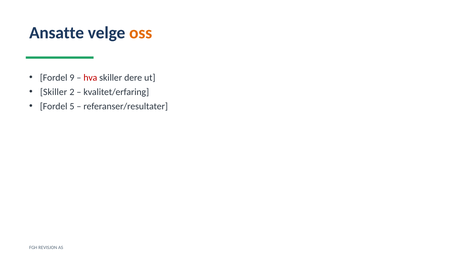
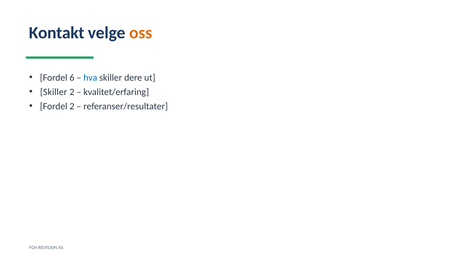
Ansatte: Ansatte -> Kontakt (57, 33)
9: 9 -> 6 (72, 78)
hva colour: red -> blue (90, 78)
Fordel 5: 5 -> 2 (72, 106)
